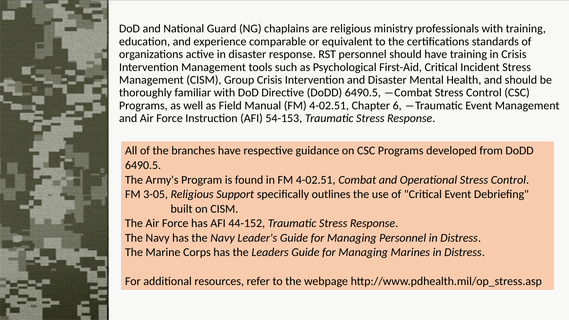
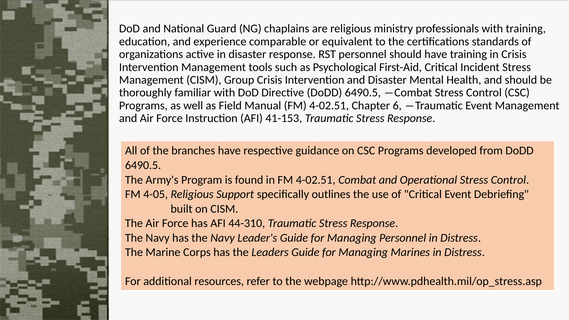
54-153: 54-153 -> 41-153 (284, 118)
3-05: 3-05 -> 4-05 (156, 194)
44-152: 44-152 -> 44-310 (247, 223)
